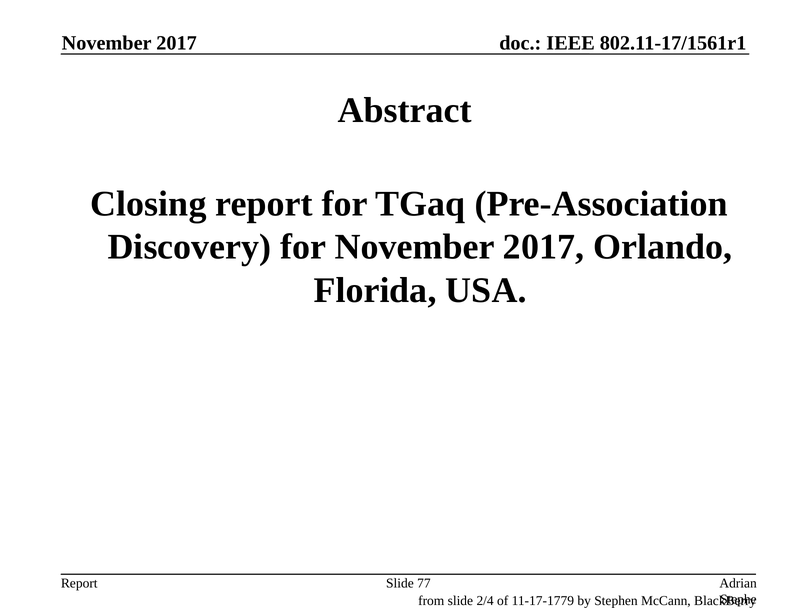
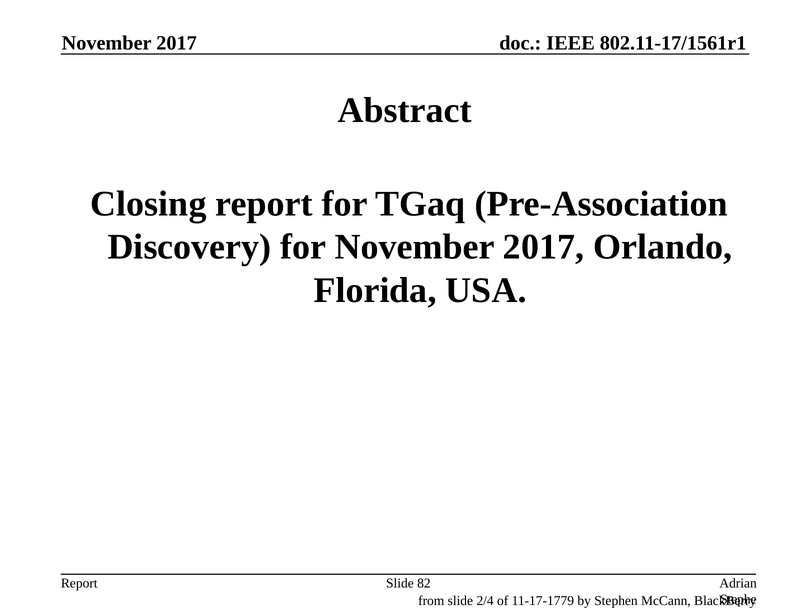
77: 77 -> 82 (424, 583)
